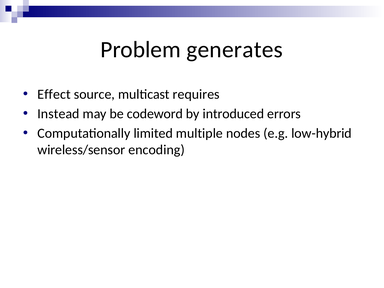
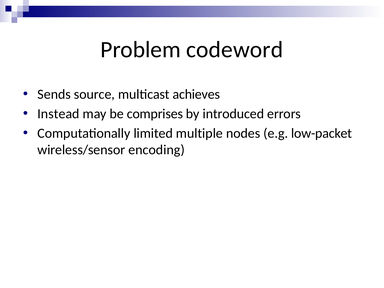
generates: generates -> codeword (235, 50)
Effect: Effect -> Sends (54, 94)
requires: requires -> achieves (196, 94)
codeword: codeword -> comprises (155, 114)
low-hybrid: low-hybrid -> low-packet (322, 133)
